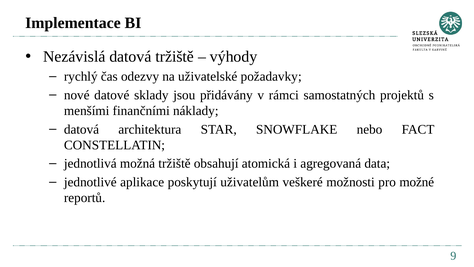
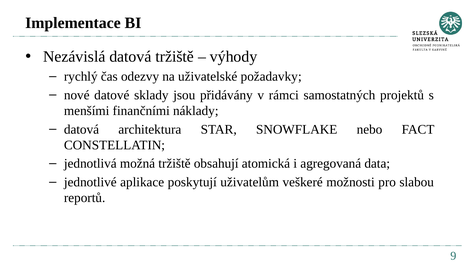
možné: možné -> slabou (417, 182)
